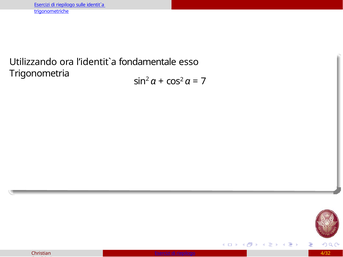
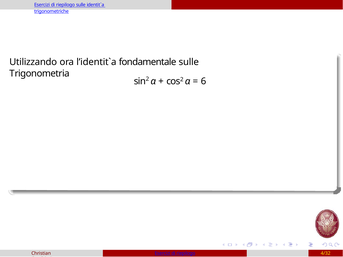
fondamentale esso: esso -> sulle (189, 62)
7: 7 -> 6 (203, 81)
